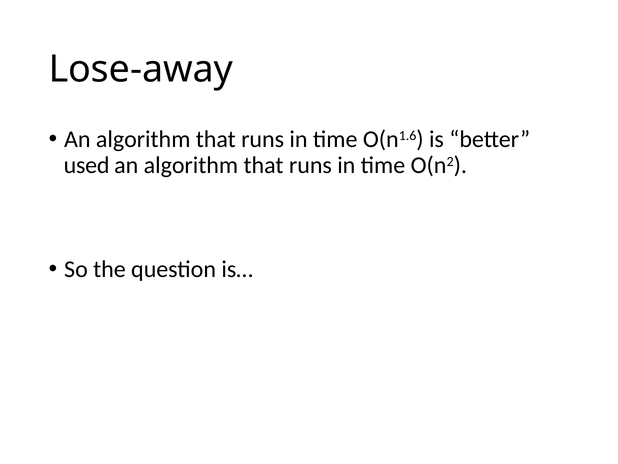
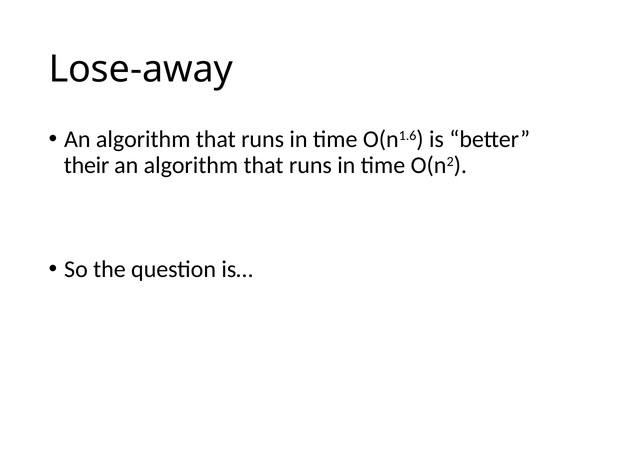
used: used -> their (87, 165)
